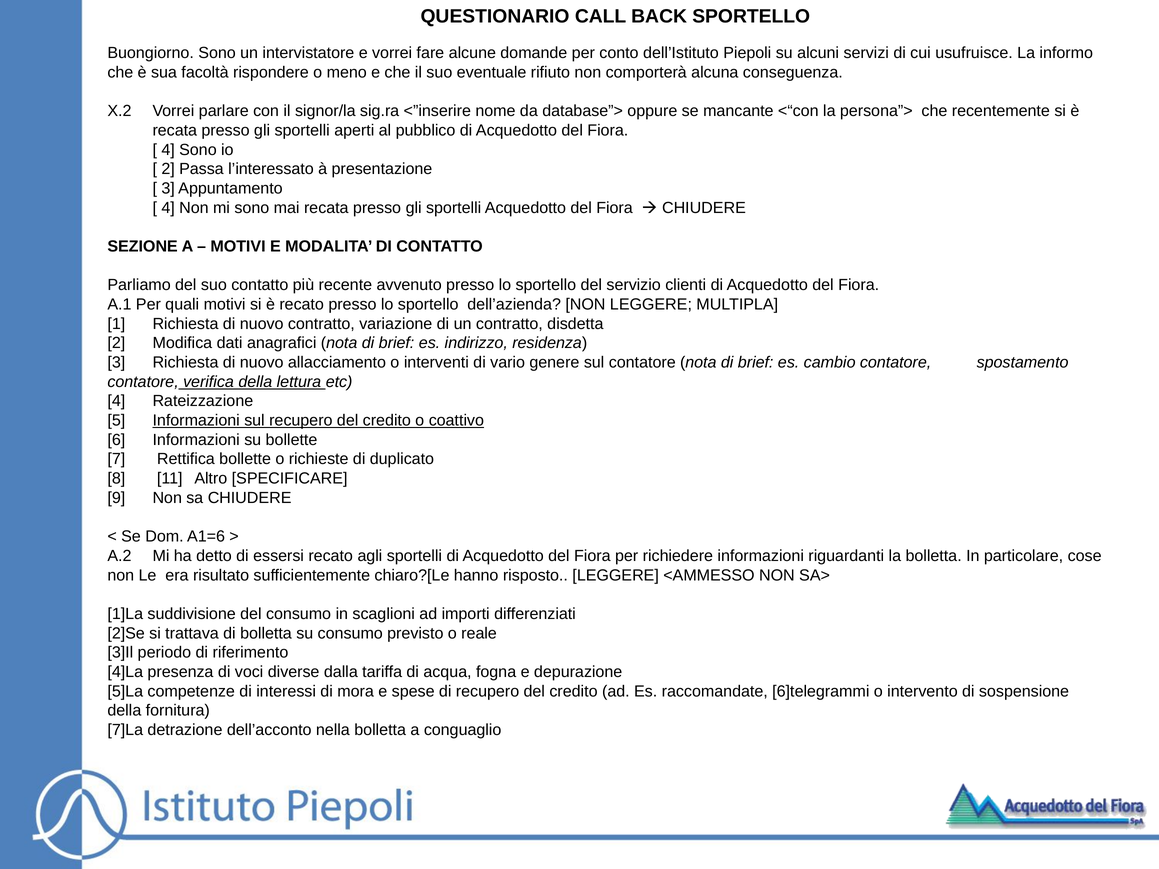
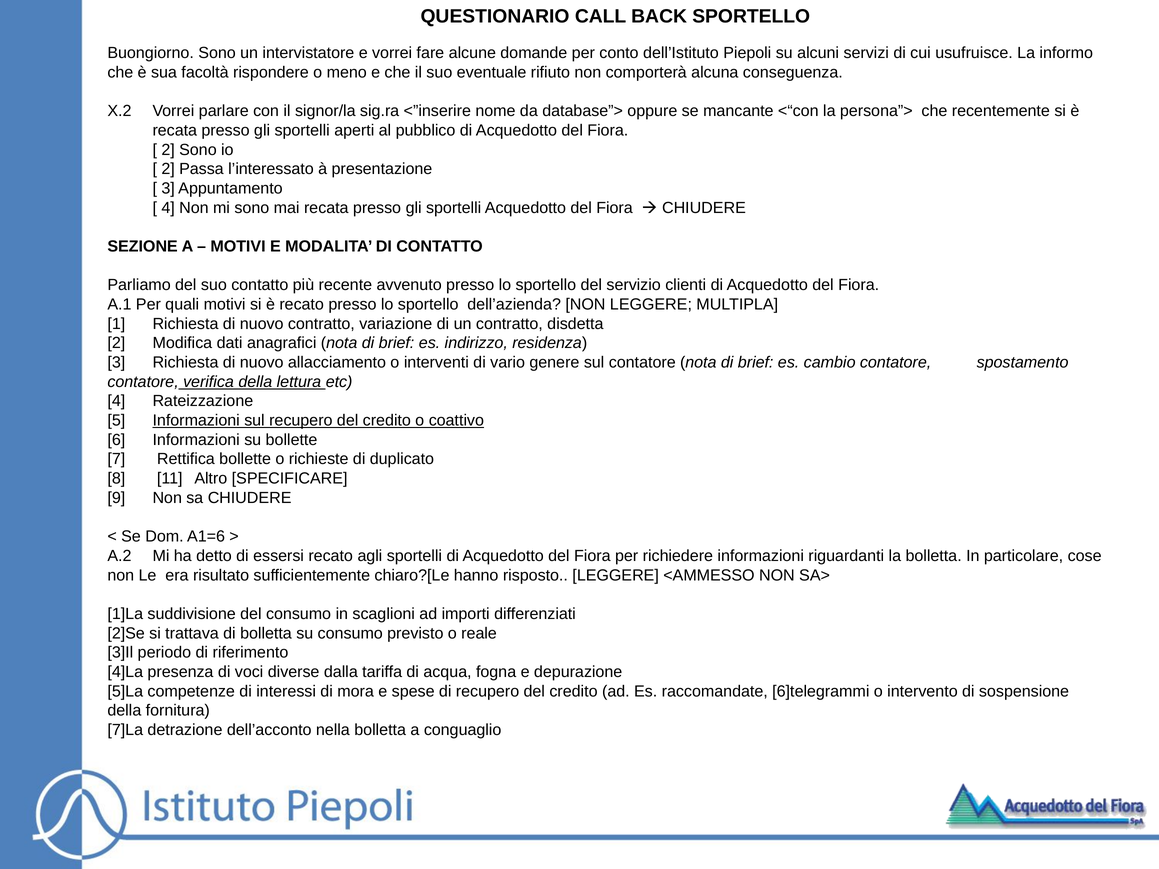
4: 4 -> 2 (168, 150)
